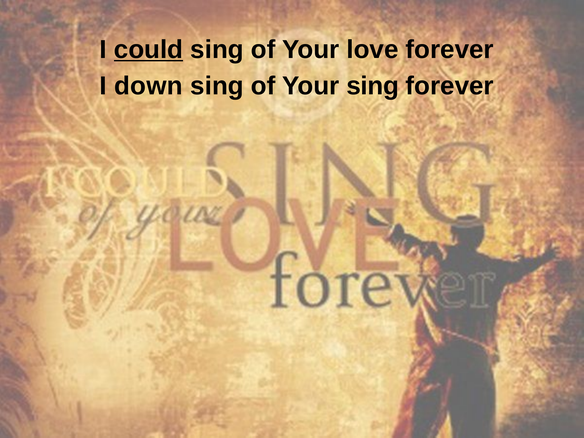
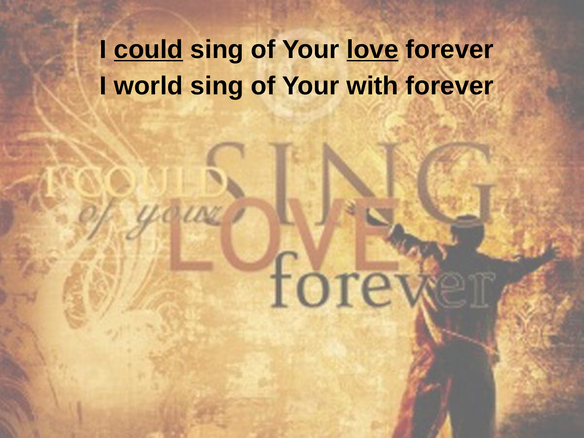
love underline: none -> present (372, 50)
down: down -> world (149, 86)
Your sing: sing -> with (372, 86)
